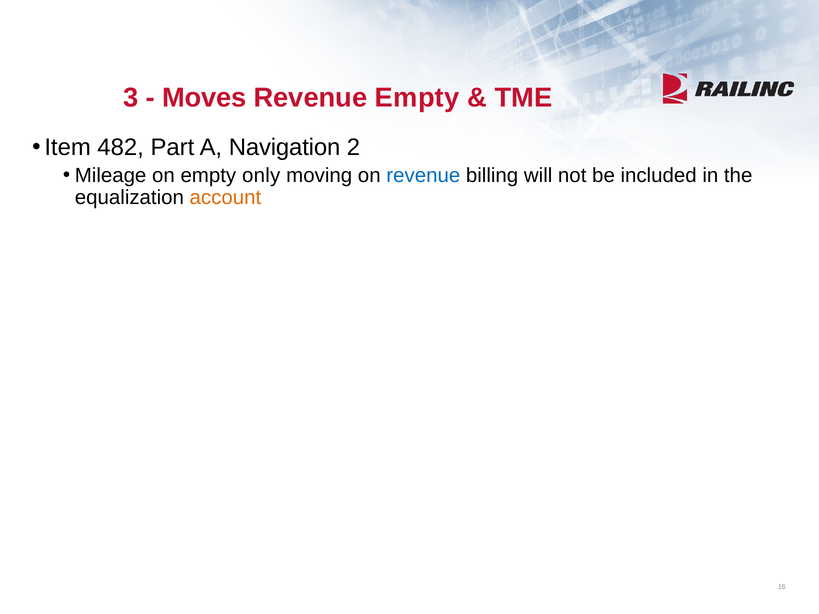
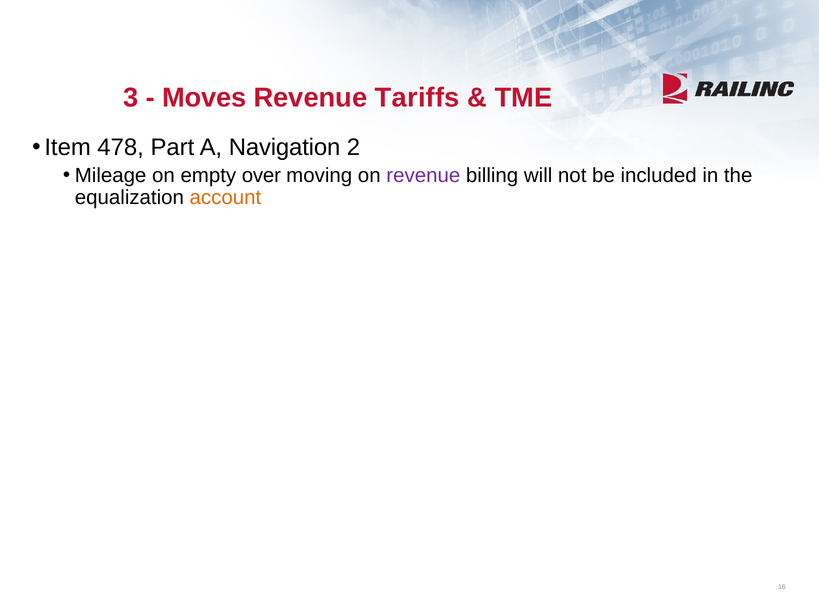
Revenue Empty: Empty -> Tariffs (417, 98)
482: 482 -> 478 (121, 147)
only: only -> over (261, 176)
revenue colour: blue -> purple (423, 176)
